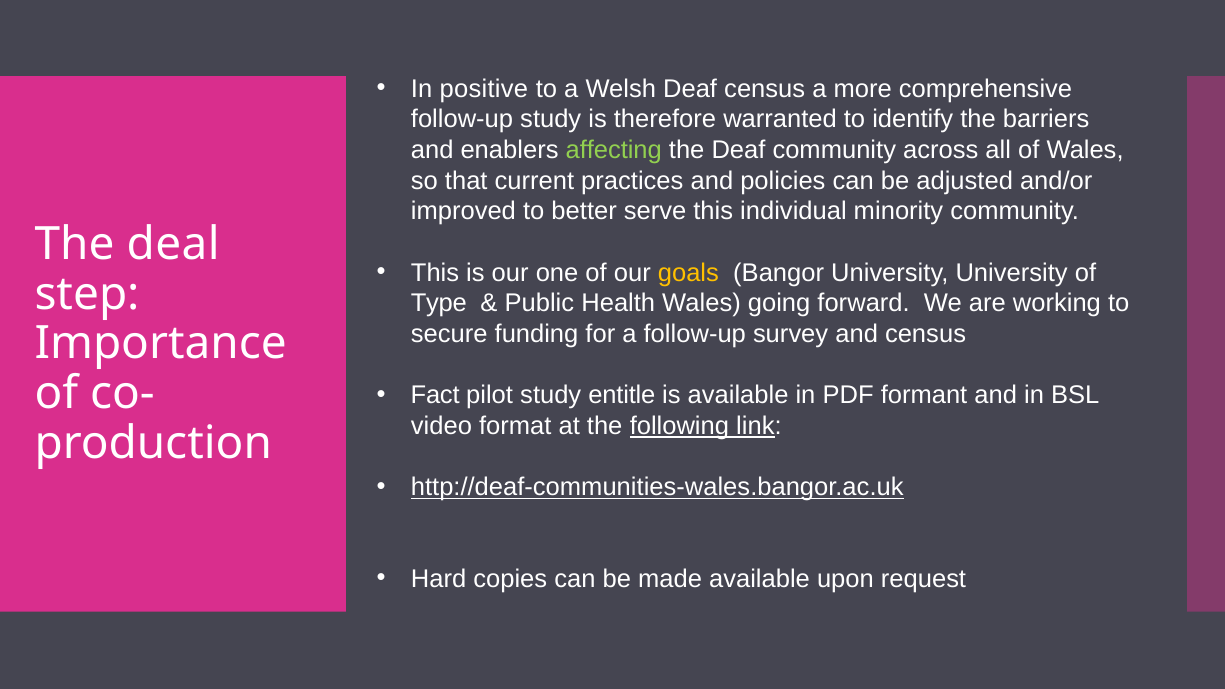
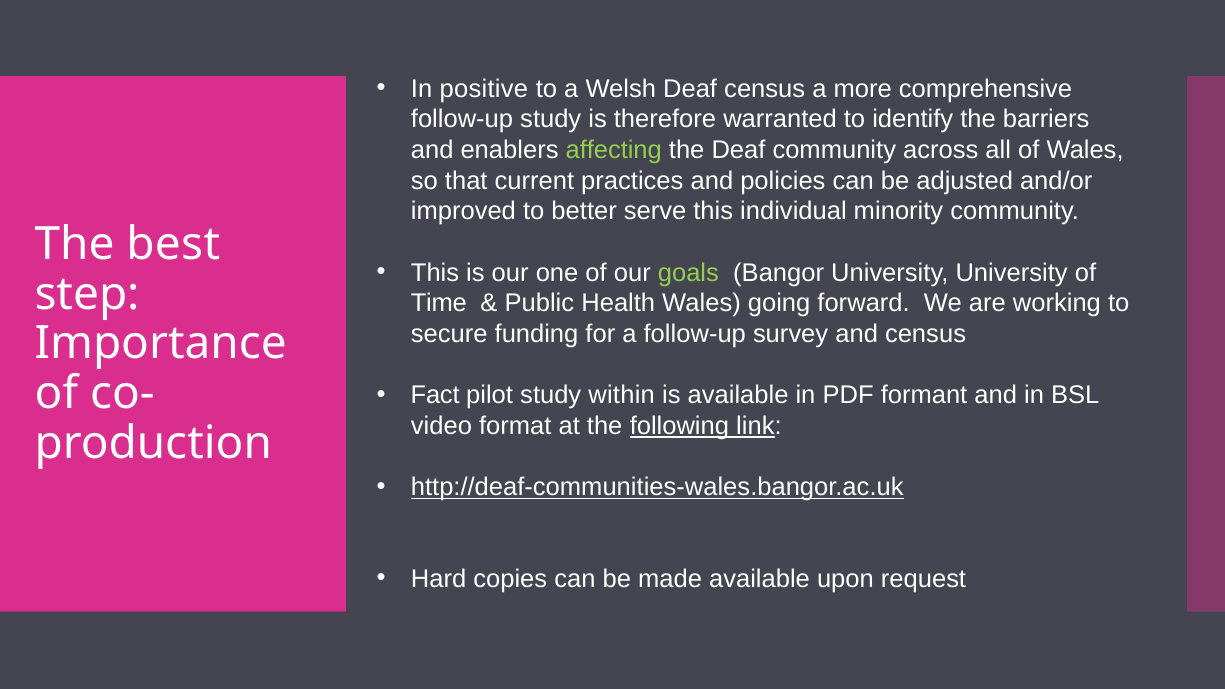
deal: deal -> best (173, 245)
goals colour: yellow -> light green (688, 273)
Type: Type -> Time (439, 303)
entitle: entitle -> within (622, 395)
